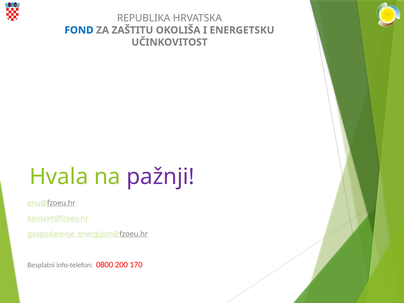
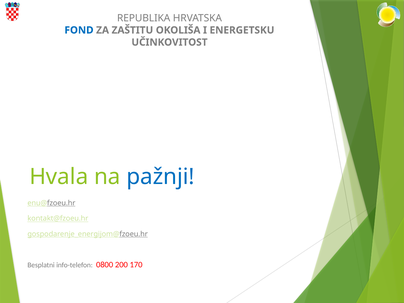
pažnji colour: purple -> blue (161, 177)
